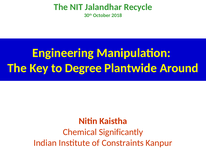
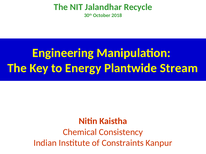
Degree: Degree -> Energy (83, 68)
Around: Around -> Stream (179, 68)
Significantly: Significantly -> Consistency (121, 132)
